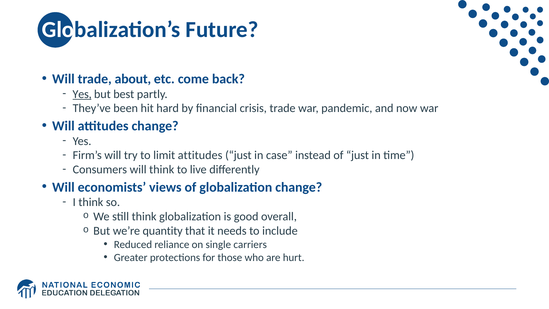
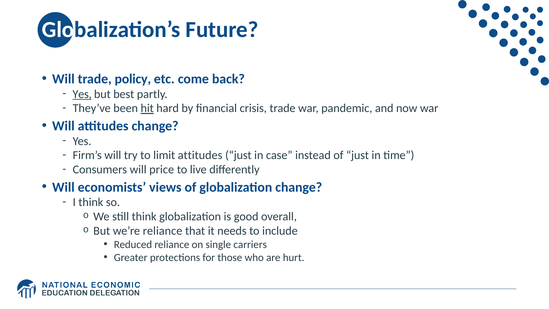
about: about -> policy (133, 79)
hit underline: none -> present (147, 108)
will think: think -> price (162, 169)
we’re quantity: quantity -> reliance (163, 231)
